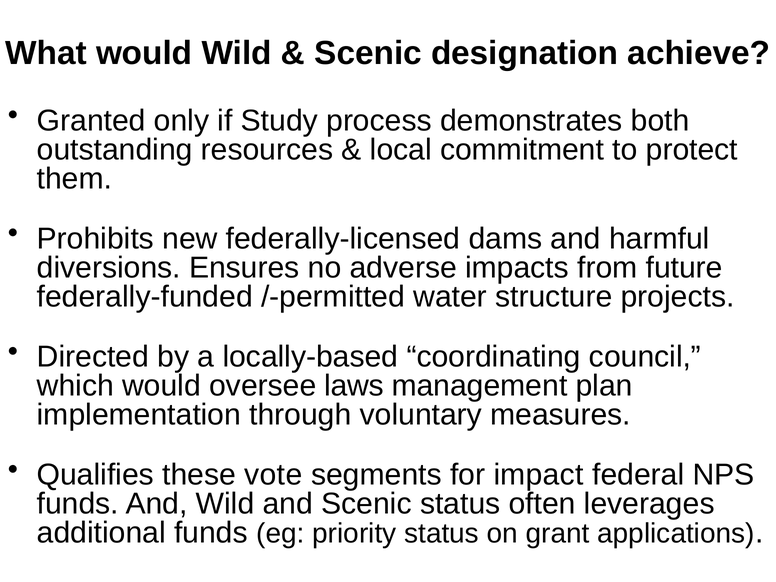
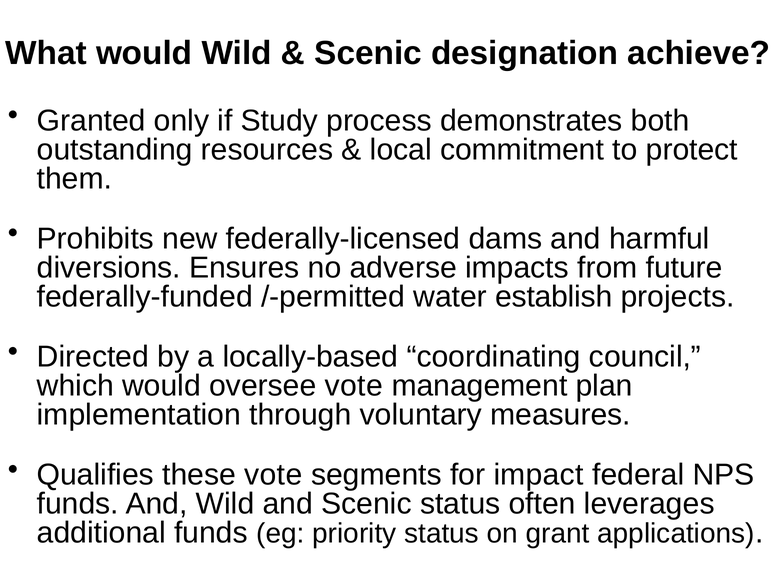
structure: structure -> establish (554, 297)
oversee laws: laws -> vote (354, 386)
